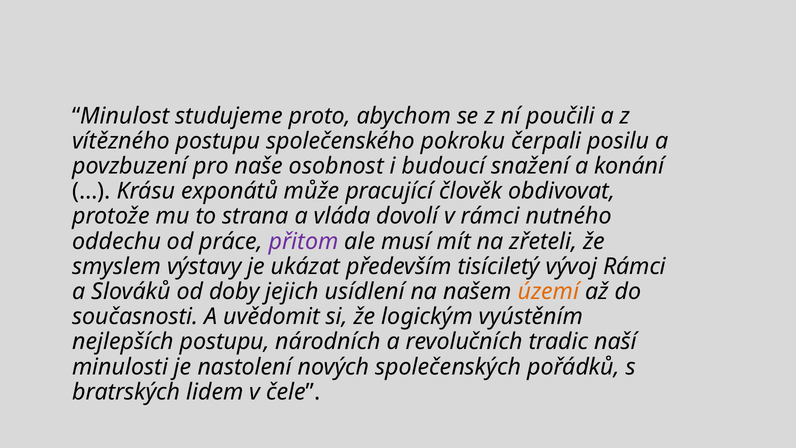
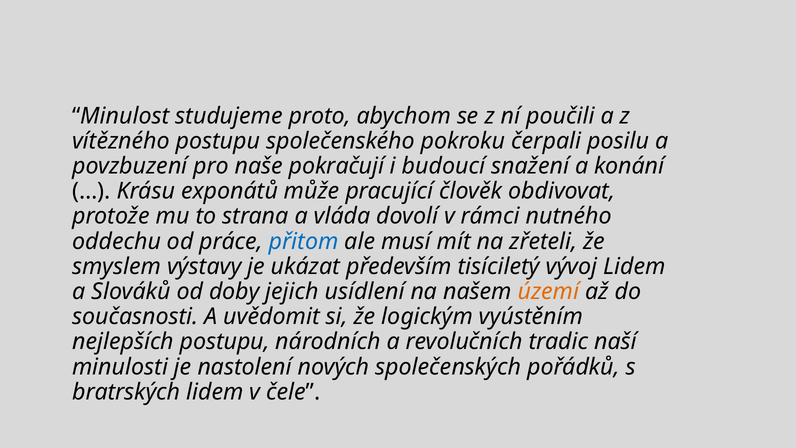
osobnost: osobnost -> pokračují (336, 166)
přitom colour: purple -> blue (304, 241)
vývoj Rámci: Rámci -> Lidem (635, 266)
